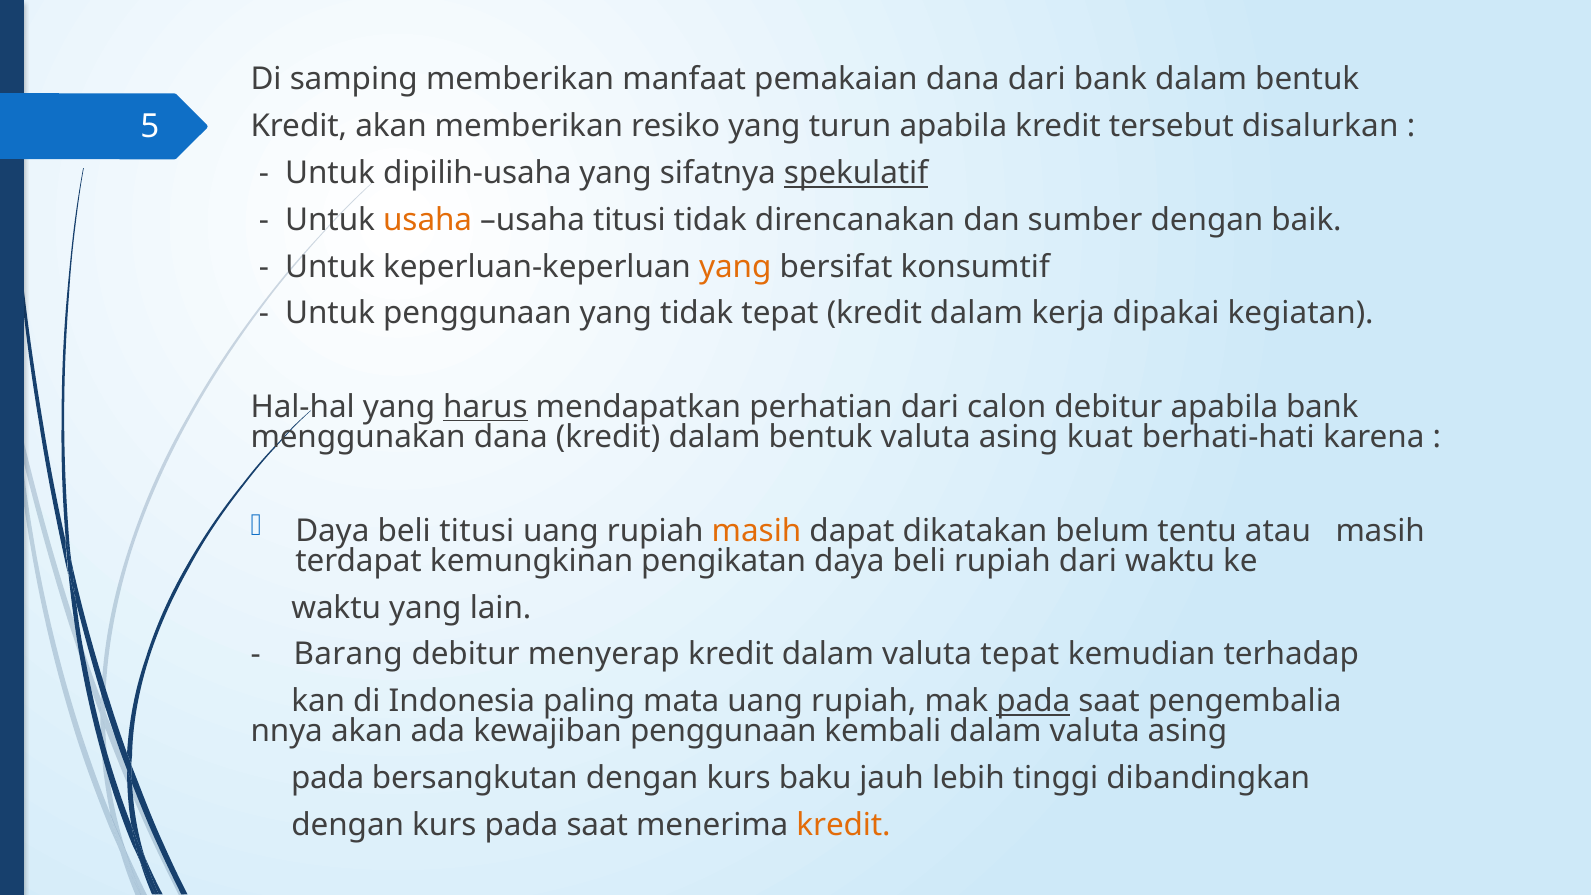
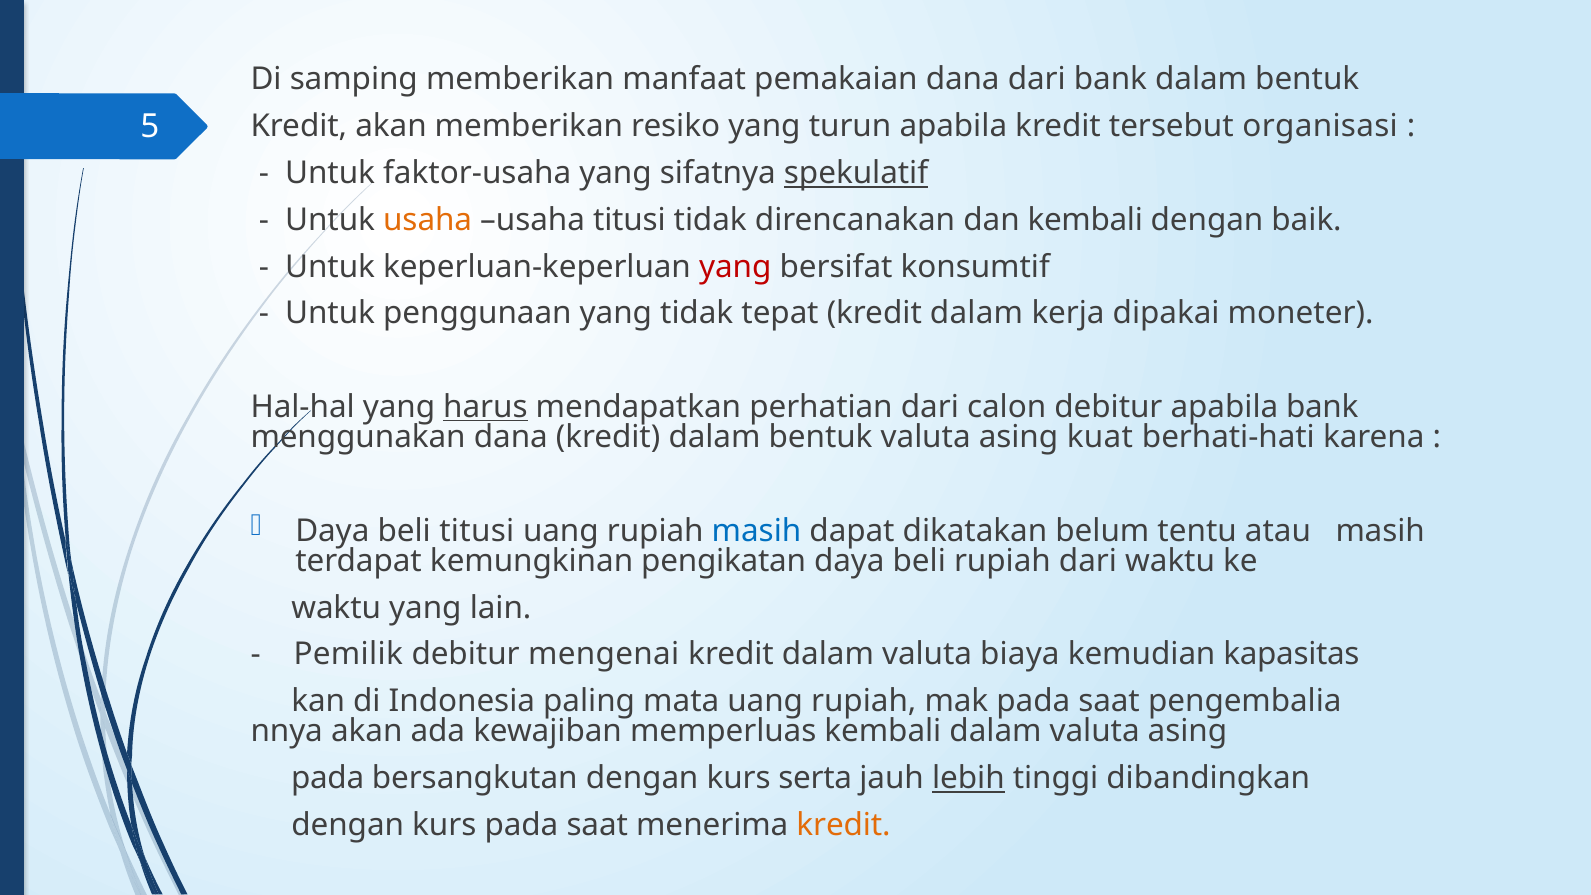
disalurkan: disalurkan -> organisasi (1320, 126)
dipilih-usaha: dipilih-usaha -> faktor-usaha (477, 173)
dan sumber: sumber -> kembali (1085, 220)
yang colour: orange -> red (735, 267)
kegiatan: kegiatan -> moneter (1301, 313)
masih colour: orange -> blue (757, 531)
Barang: Barang -> Pemilik (348, 655)
menyerap: menyerap -> mengenai (604, 655)
valuta tepat: tepat -> biaya (1020, 655)
terhadap: terhadap -> kapasitas (1291, 655)
pada underline: present -> none (1033, 701)
kewajiban penggunaan: penggunaan -> memperluas (723, 732)
baku: baku -> serta (815, 778)
lebih underline: none -> present (968, 778)
